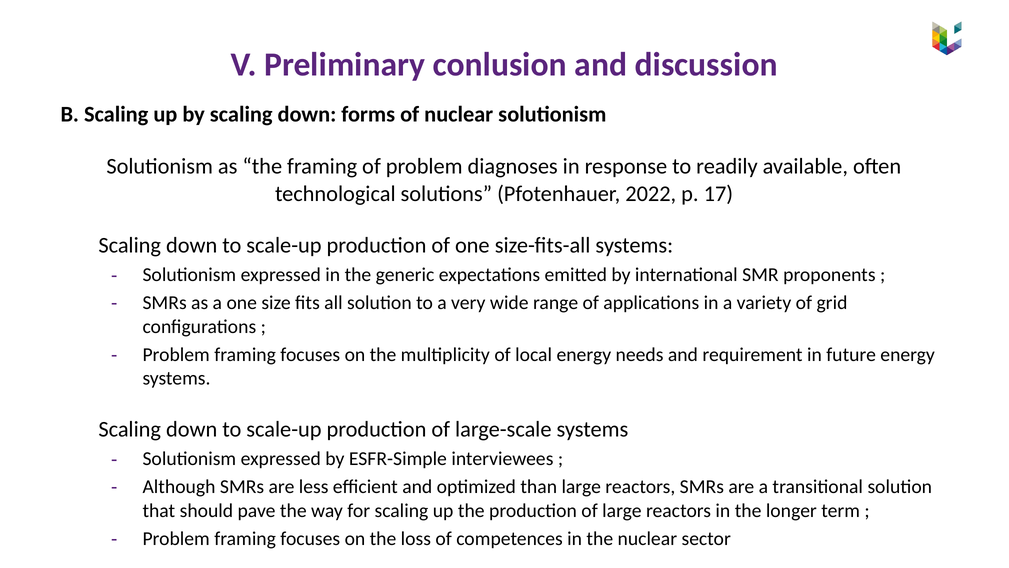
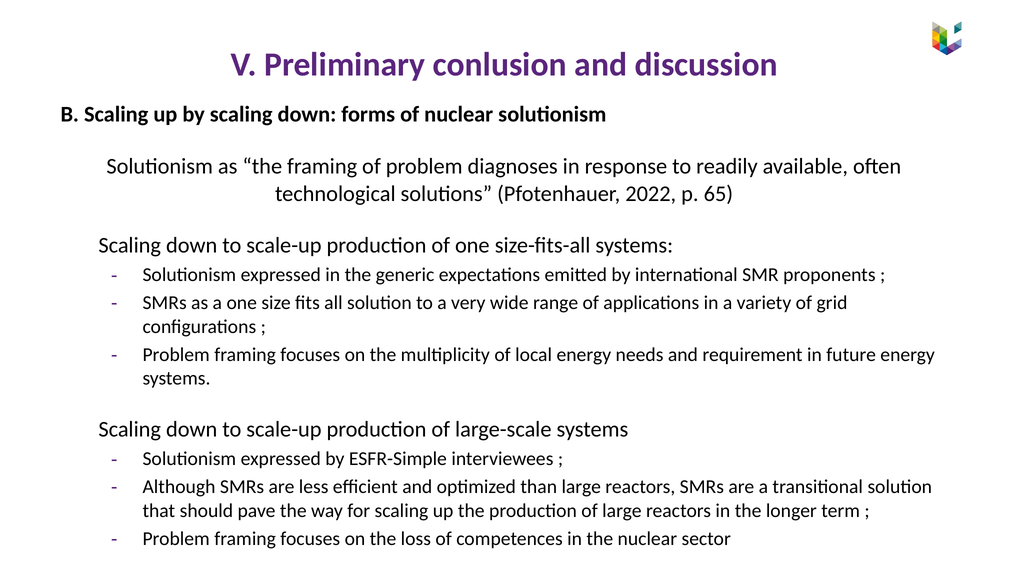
17: 17 -> 65 (718, 194)
